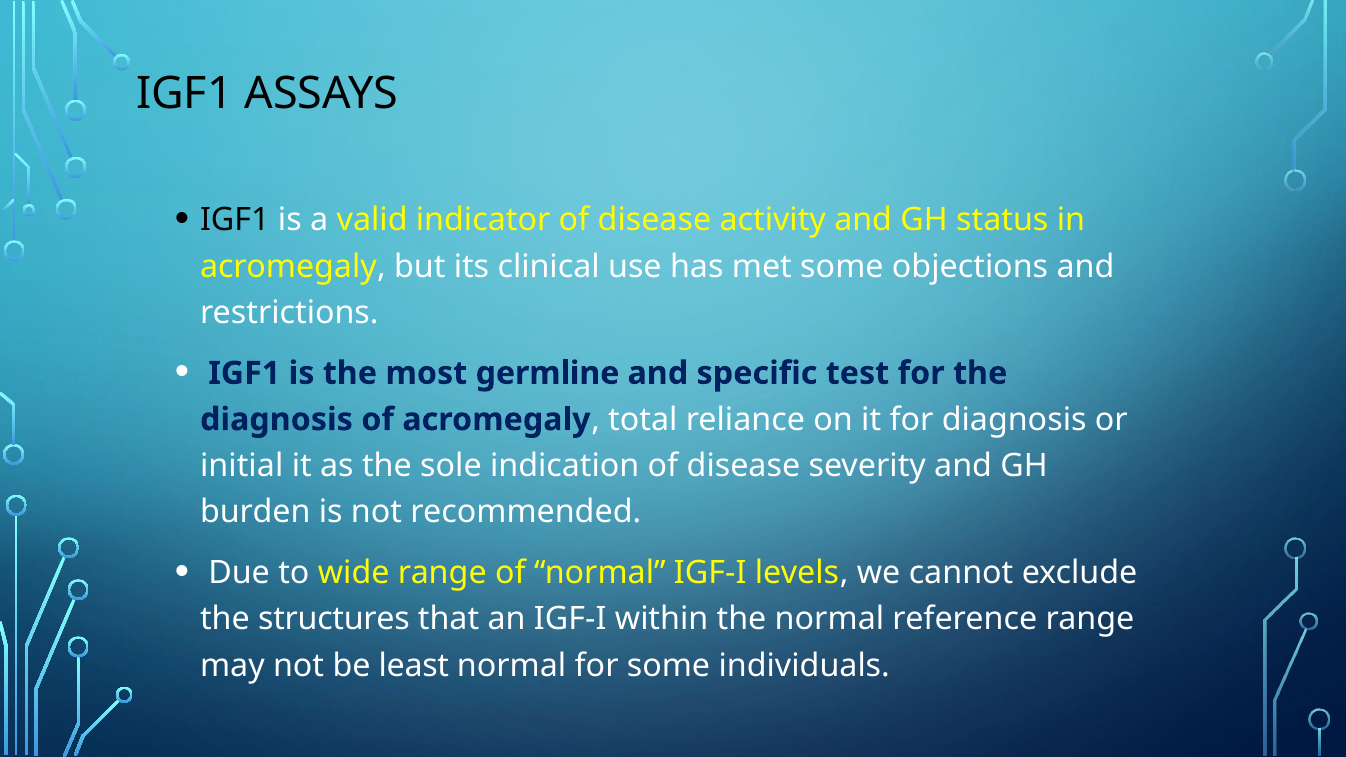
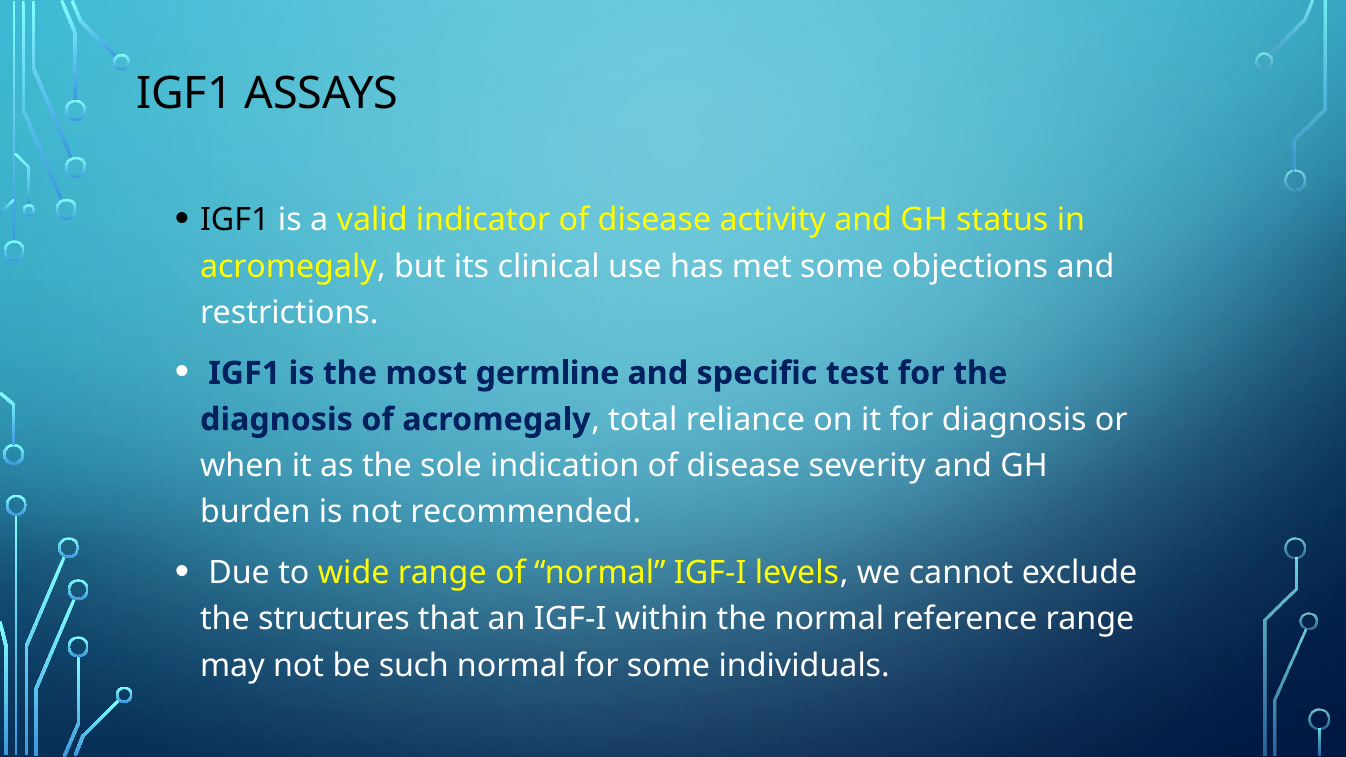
initial: initial -> when (242, 466)
least: least -> such (414, 666)
